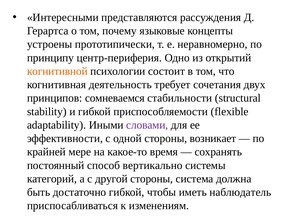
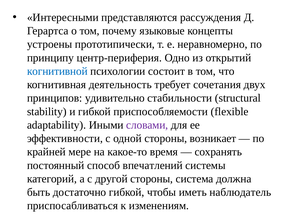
когнитивной colour: orange -> blue (57, 71)
сомневаемся: сомневаемся -> удивительно (115, 98)
вертикально: вертикально -> впечатлений (153, 165)
